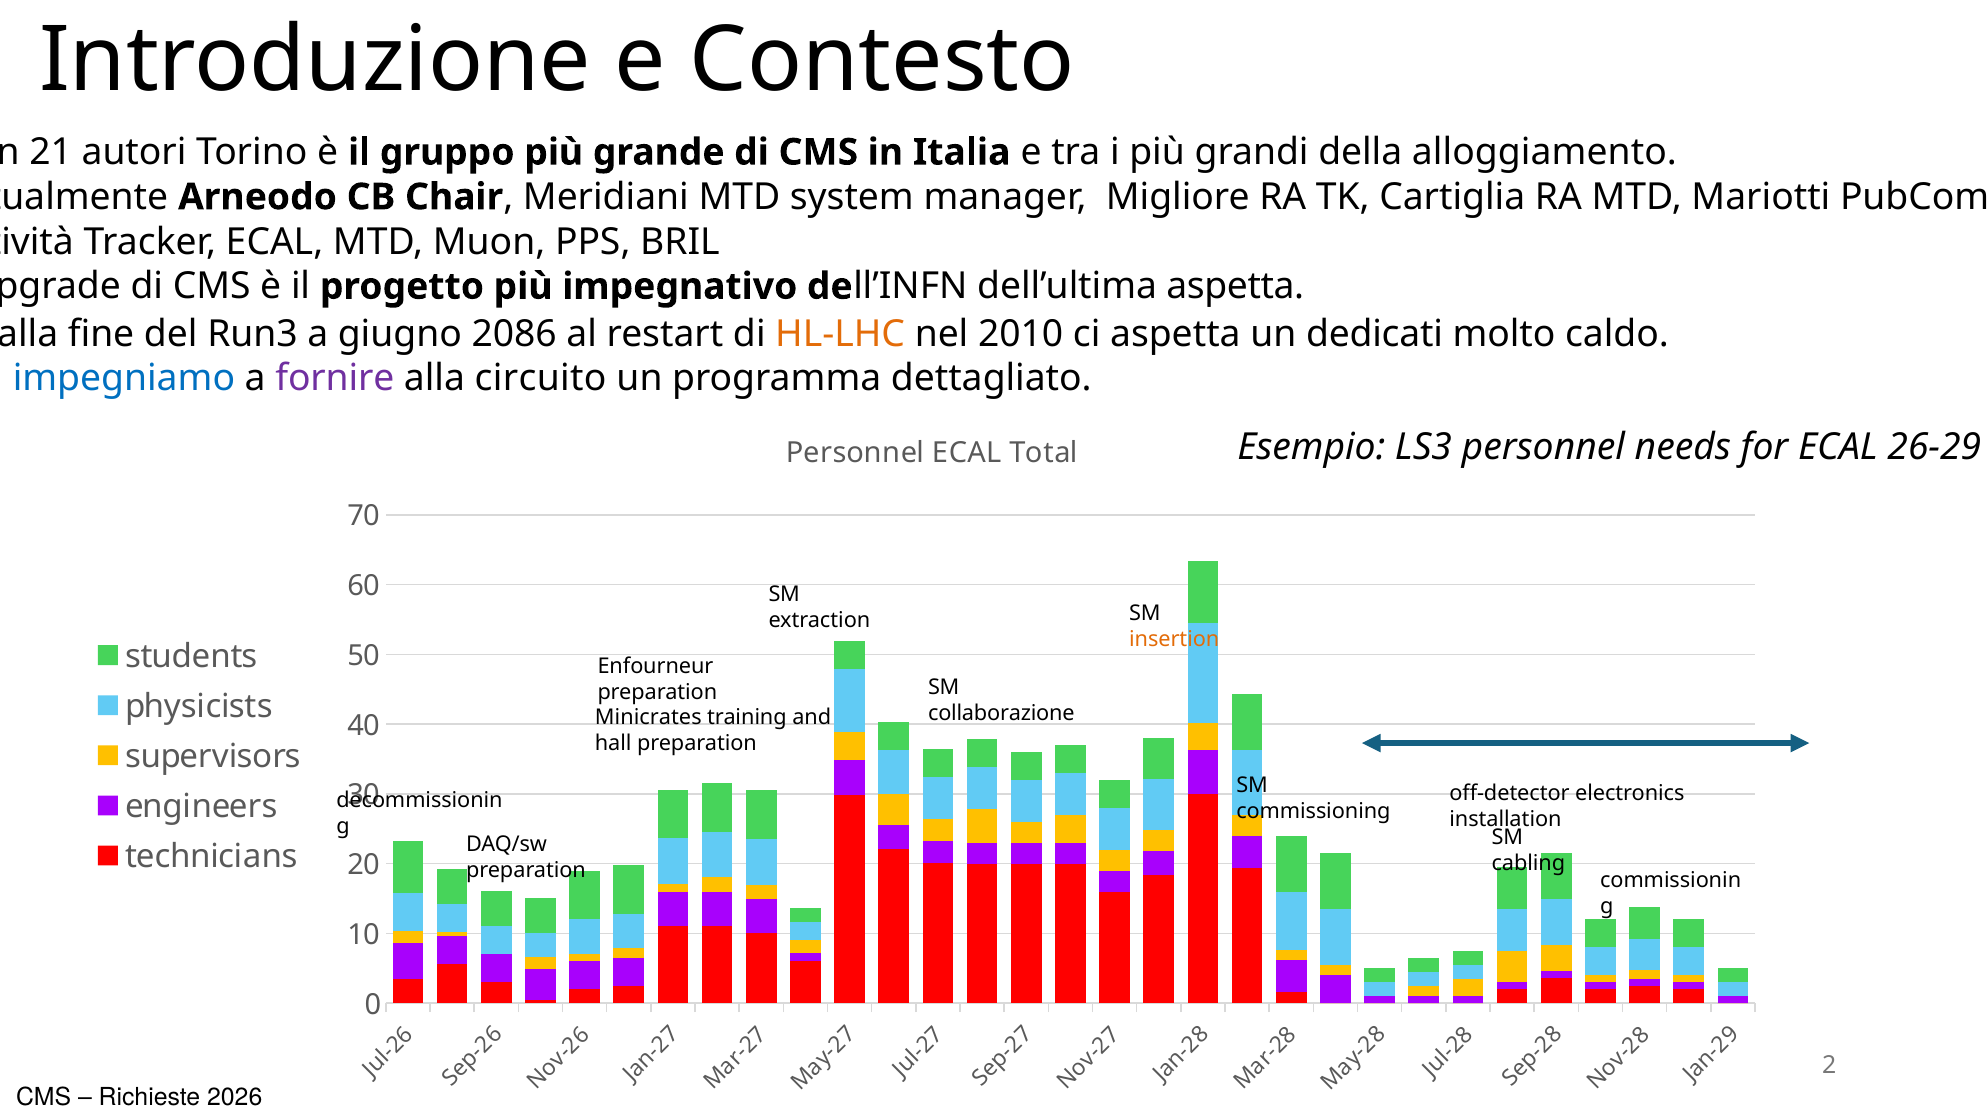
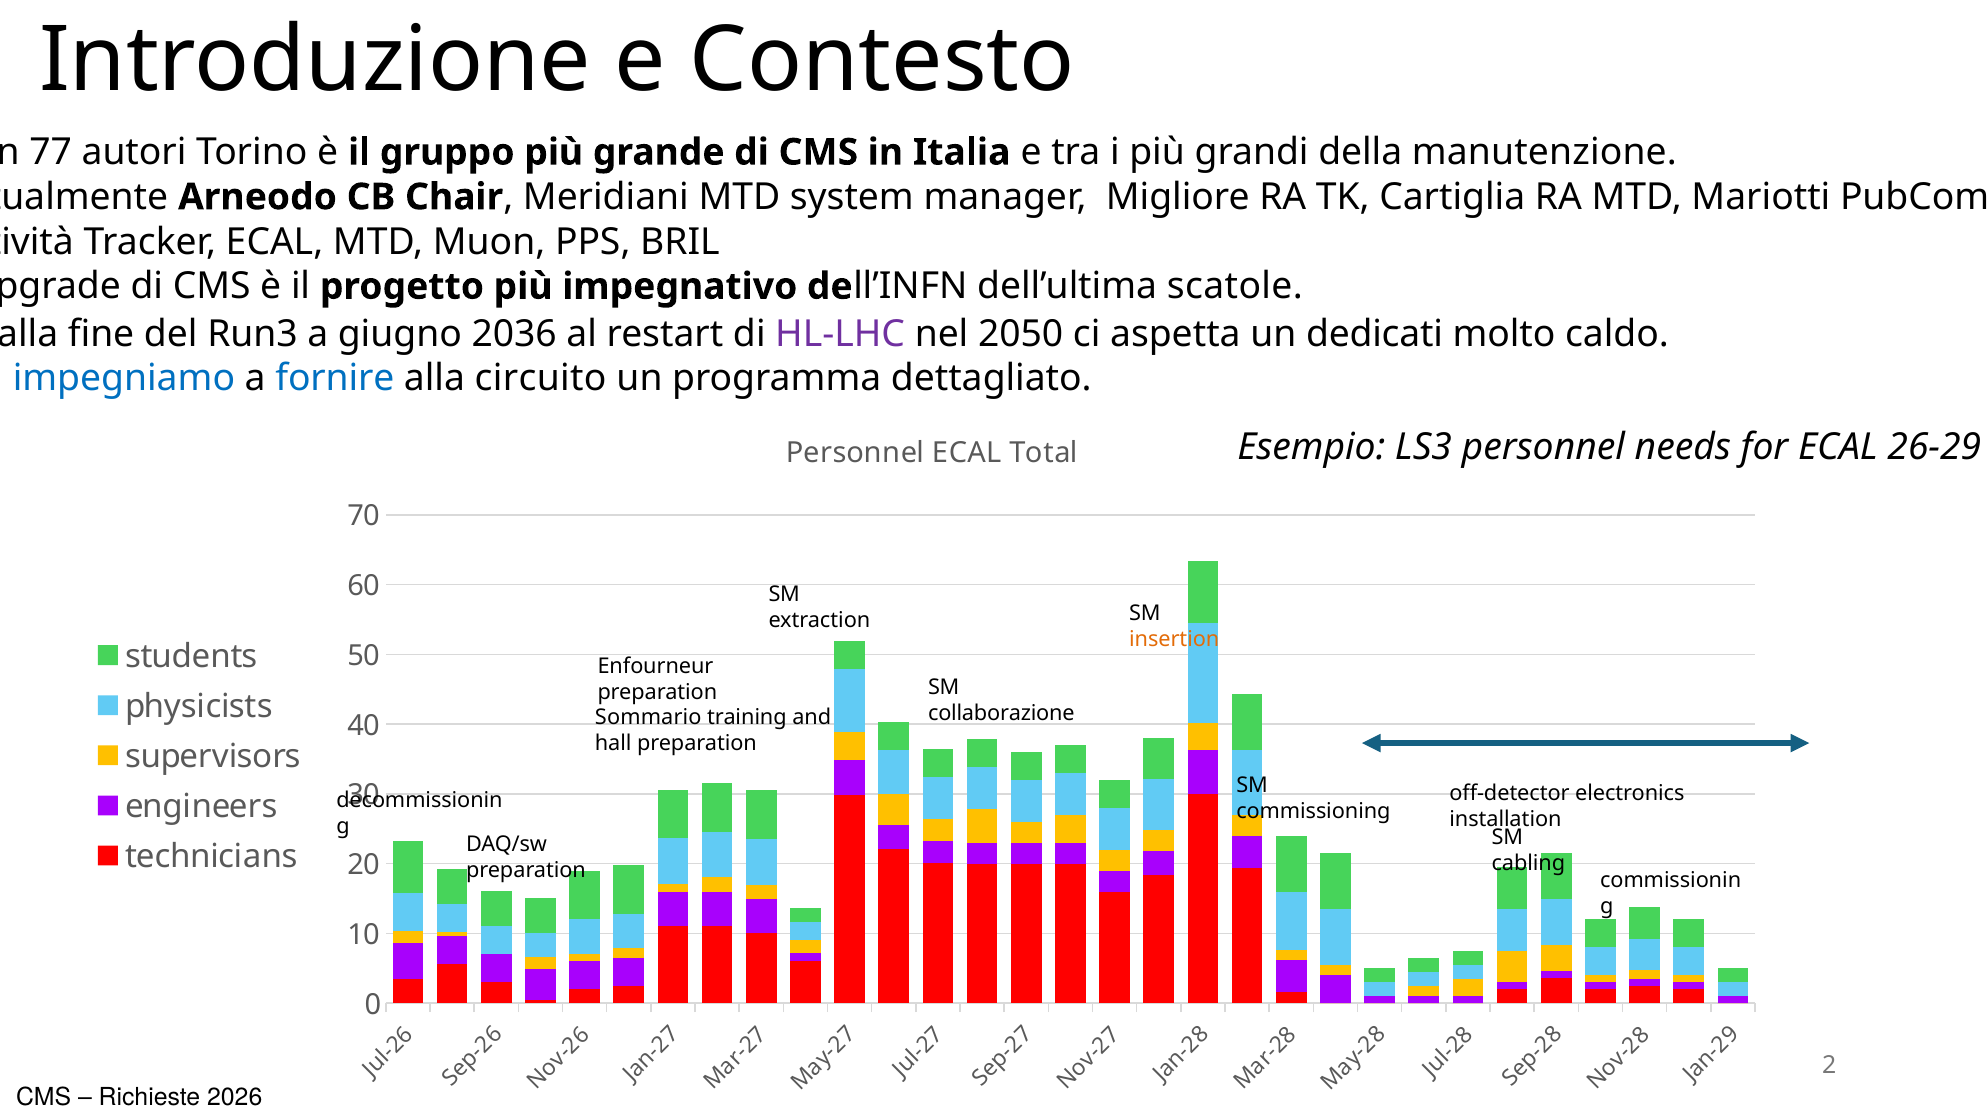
21: 21 -> 77 (51, 152)
alloggiamento: alloggiamento -> manutenzione (1544, 152)
dell’ultima aspetta: aspetta -> scatole (1235, 287)
2086: 2086 -> 2036 (514, 334)
HL-LHC colour: orange -> purple (840, 334)
2010: 2010 -> 2050 (1021, 334)
fornire colour: purple -> blue (335, 379)
Minicrates: Minicrates -> Sommario (648, 718)
